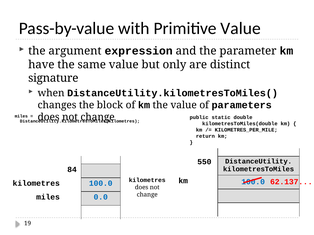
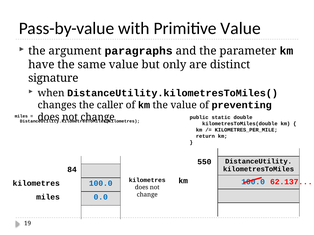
expression: expression -> paragraphs (139, 51)
block: block -> caller (110, 105)
parameters: parameters -> preventing (242, 105)
